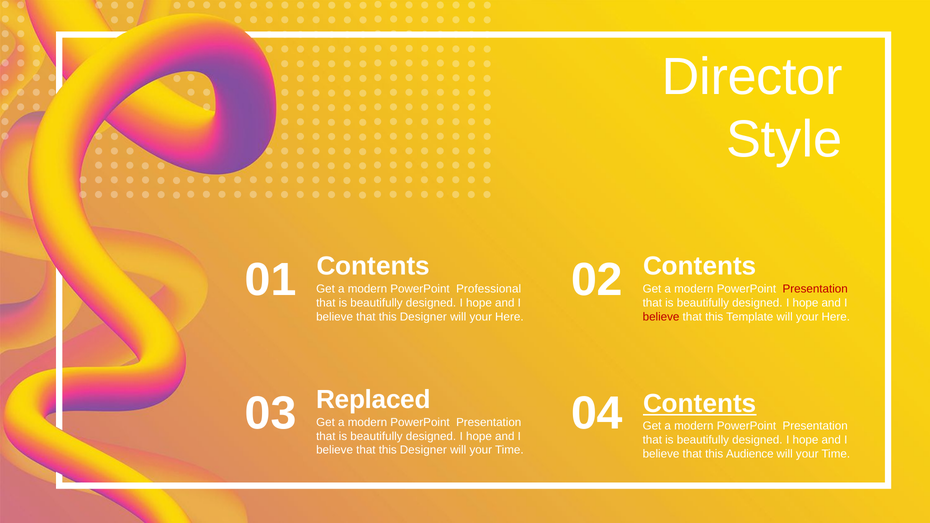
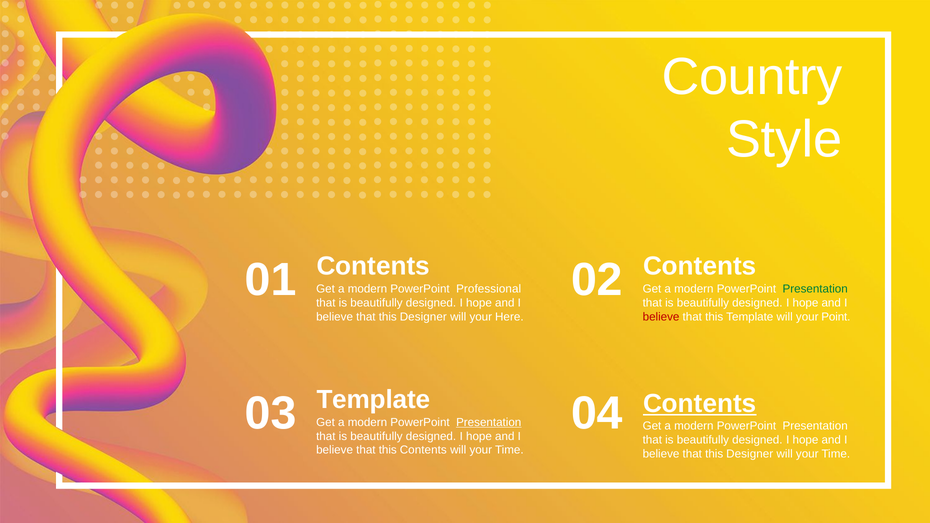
Director: Director -> Country (752, 77)
Presentation colour: red -> green (815, 289)
Template will your Here: Here -> Point (836, 317)
Replaced: Replaced -> Template (373, 400)
Presentation underline: none -> present (489, 422)
Designer: Designer -> Contents (423, 450)
Audience: Audience -> Designer (750, 454)
